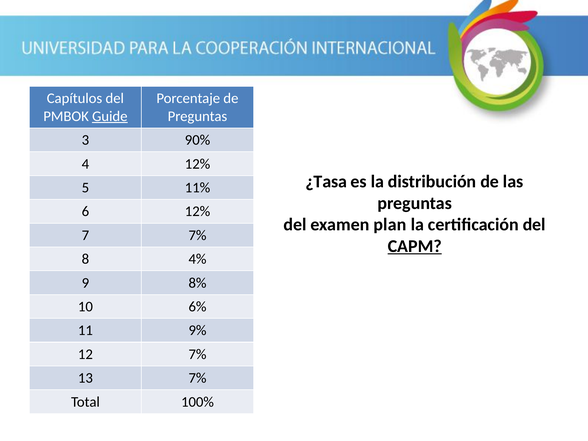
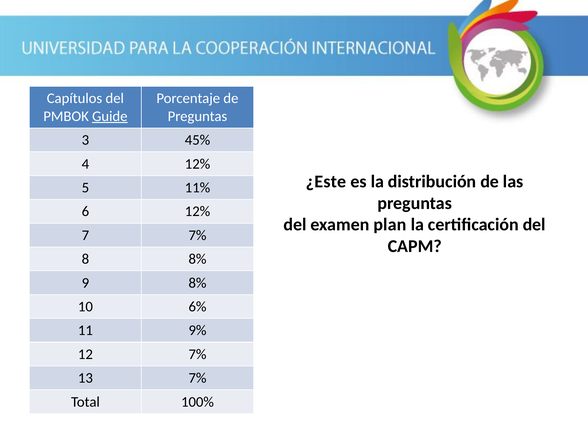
90%: 90% -> 45% (198, 140)
¿Tasa: ¿Tasa -> ¿Este (326, 182)
CAPM underline: present -> none (415, 246)
8 4%: 4% -> 8% (197, 259)
